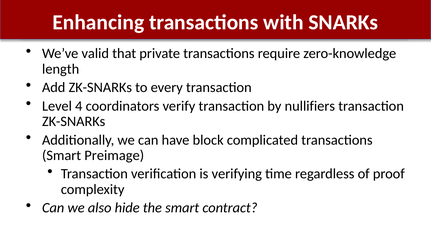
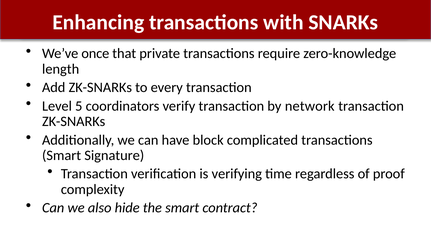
valid: valid -> once (95, 54)
4: 4 -> 5 (79, 106)
nullifiers: nullifiers -> network (310, 106)
Preimage: Preimage -> Signature (114, 156)
